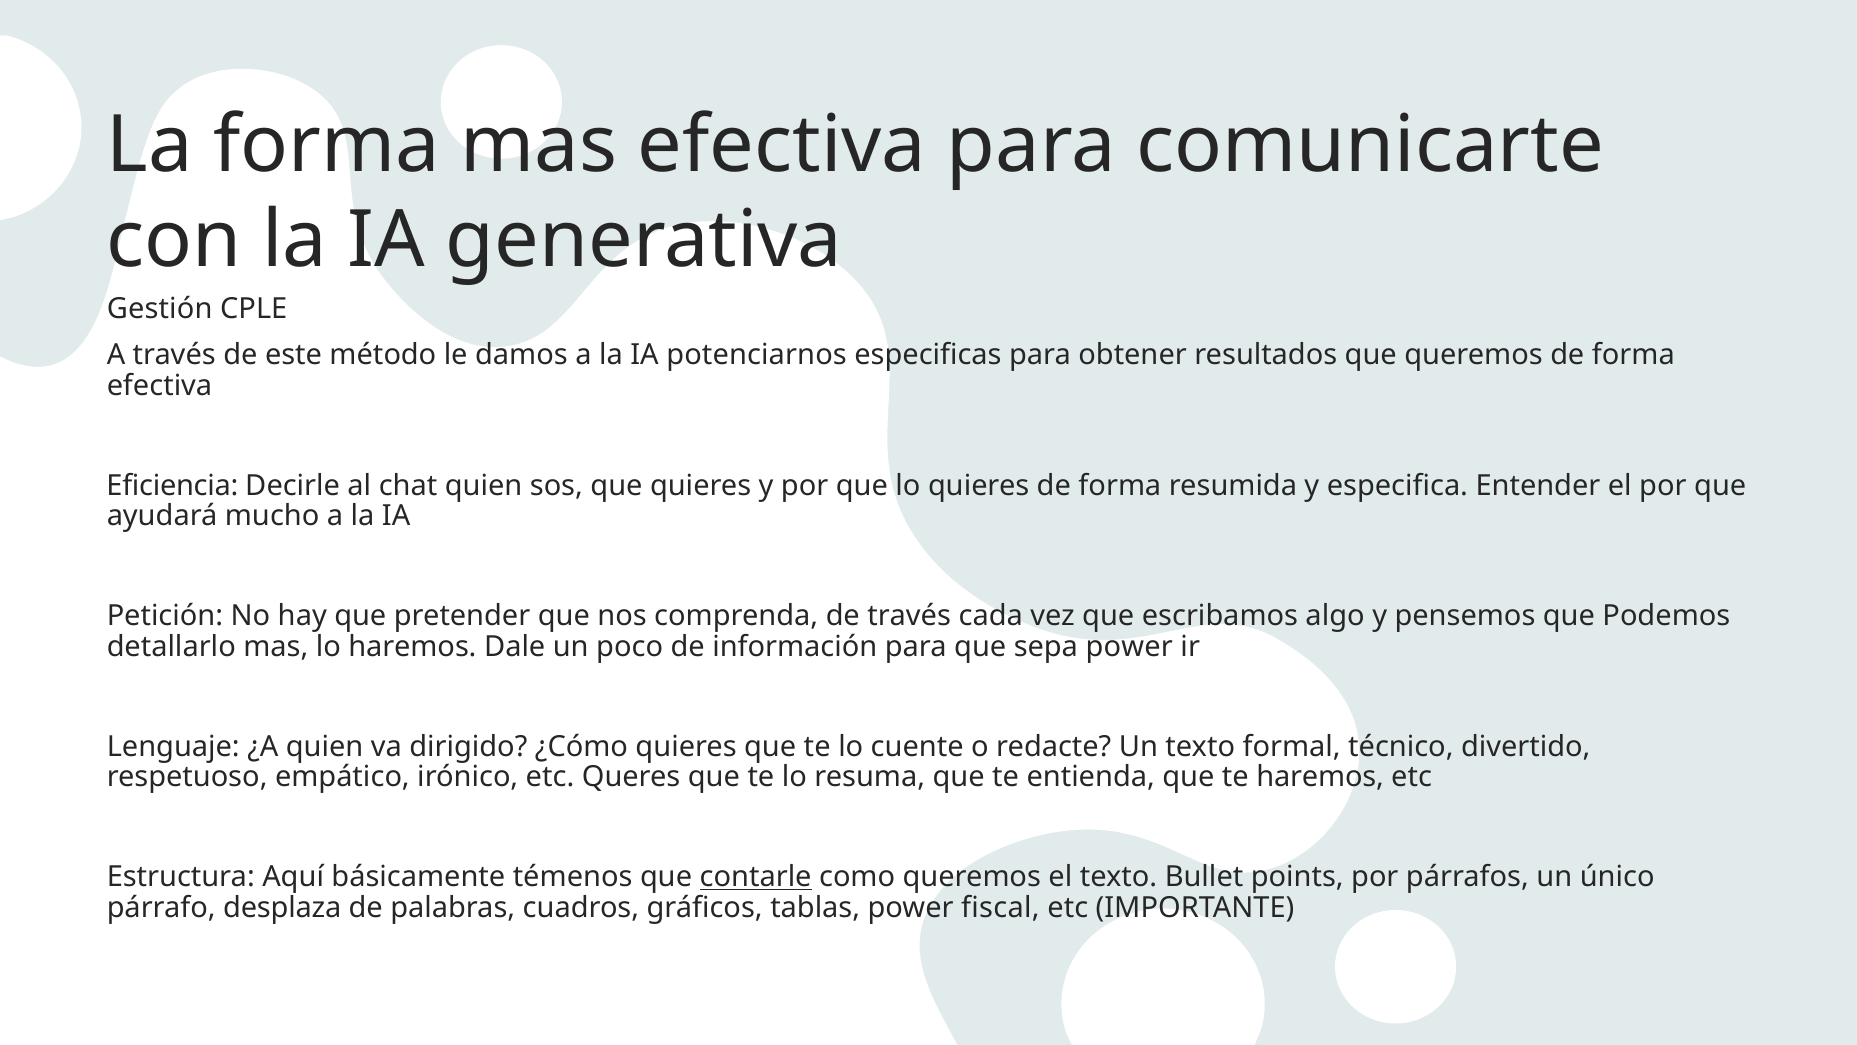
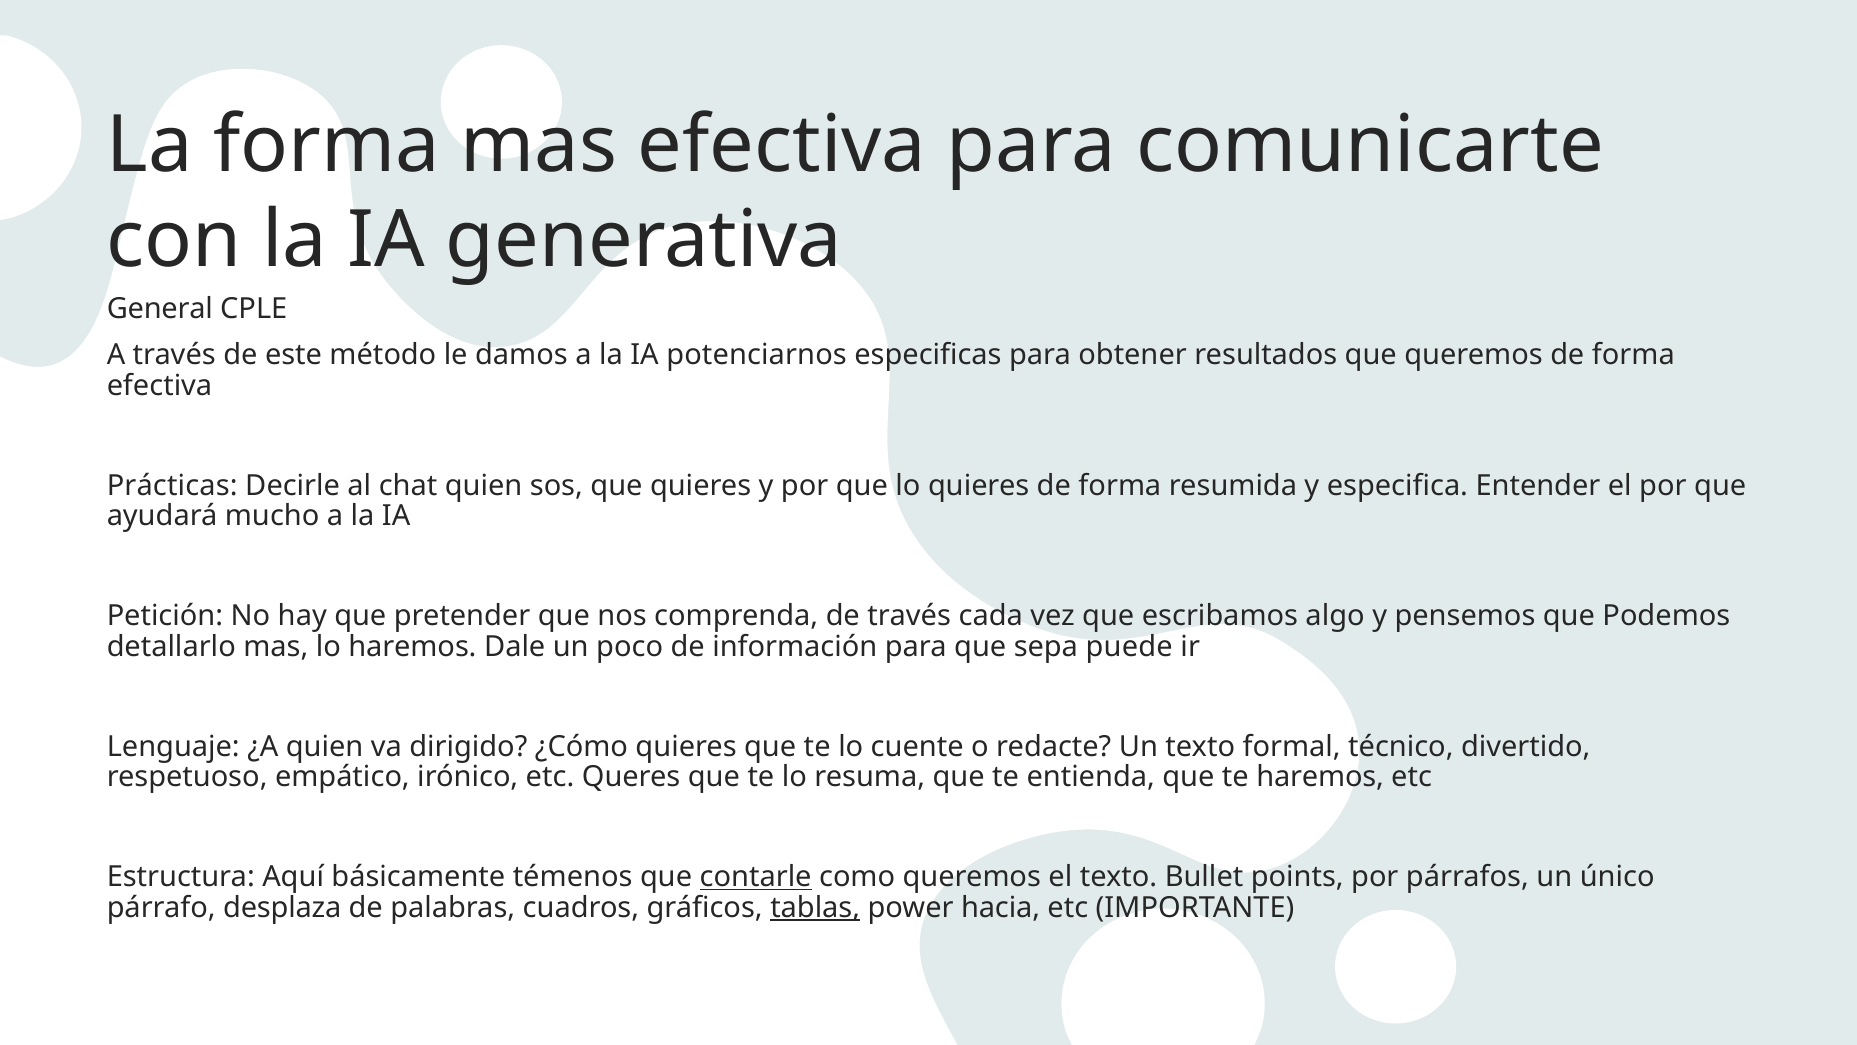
Gestión: Gestión -> General (160, 309)
Eficiencia: Eficiencia -> Prácticas (172, 486)
sepa power: power -> puede (1129, 646)
tablas underline: none -> present (815, 907)
fiscal: fiscal -> hacia (1001, 907)
